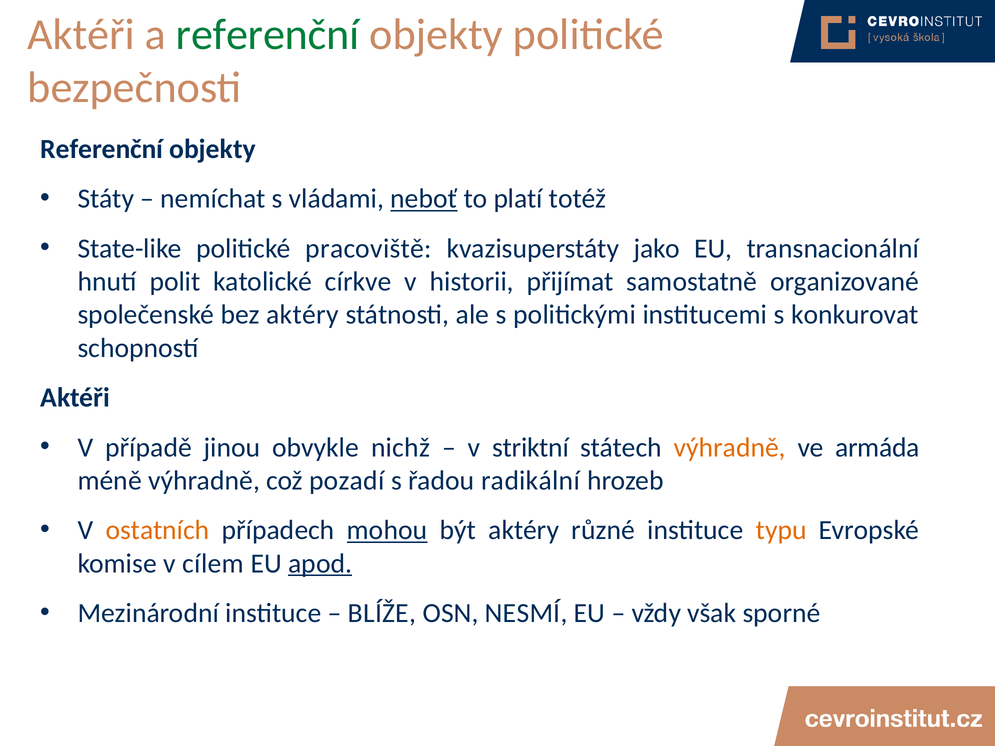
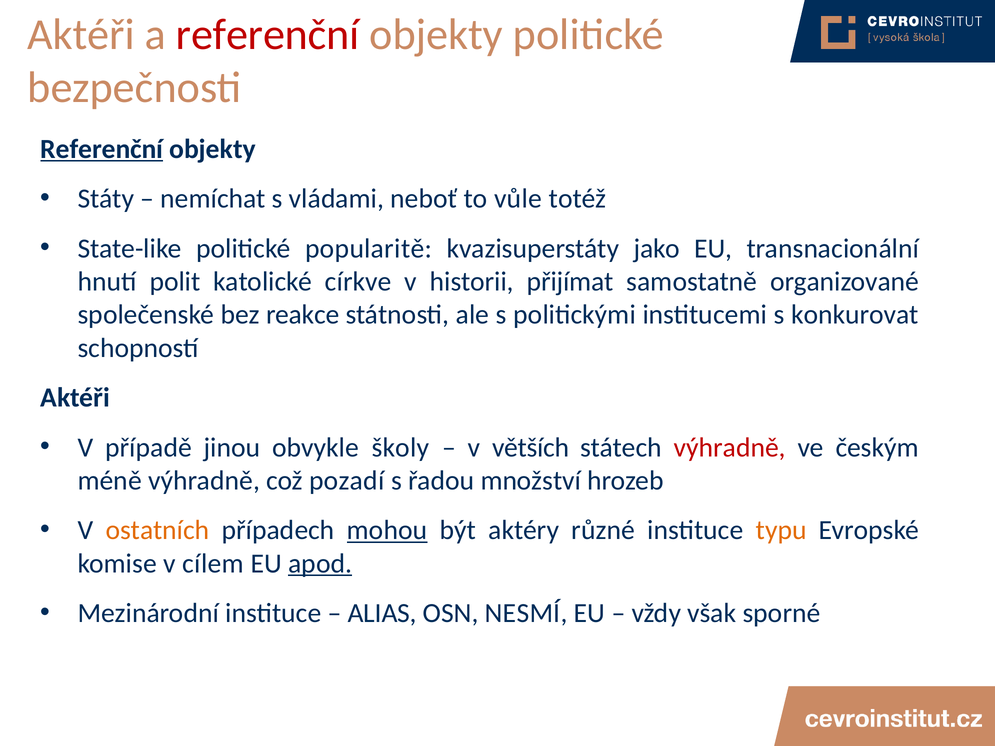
referenční colour: green -> red (268, 35)
Referenční underline: none -> present (102, 149)
neboť underline: present -> none (424, 199)
platí: platí -> vůle (518, 199)
pracoviště: pracoviště -> popularitě (369, 249)
bez aktéry: aktéry -> reakce (303, 315)
nichž: nichž -> školy (400, 448)
striktní: striktní -> větších (531, 448)
výhradně colour: orange -> red (730, 448)
armáda: armáda -> českým (877, 448)
radikální: radikální -> množství (531, 481)
BLÍŽE: BLÍŽE -> ALIAS (382, 613)
